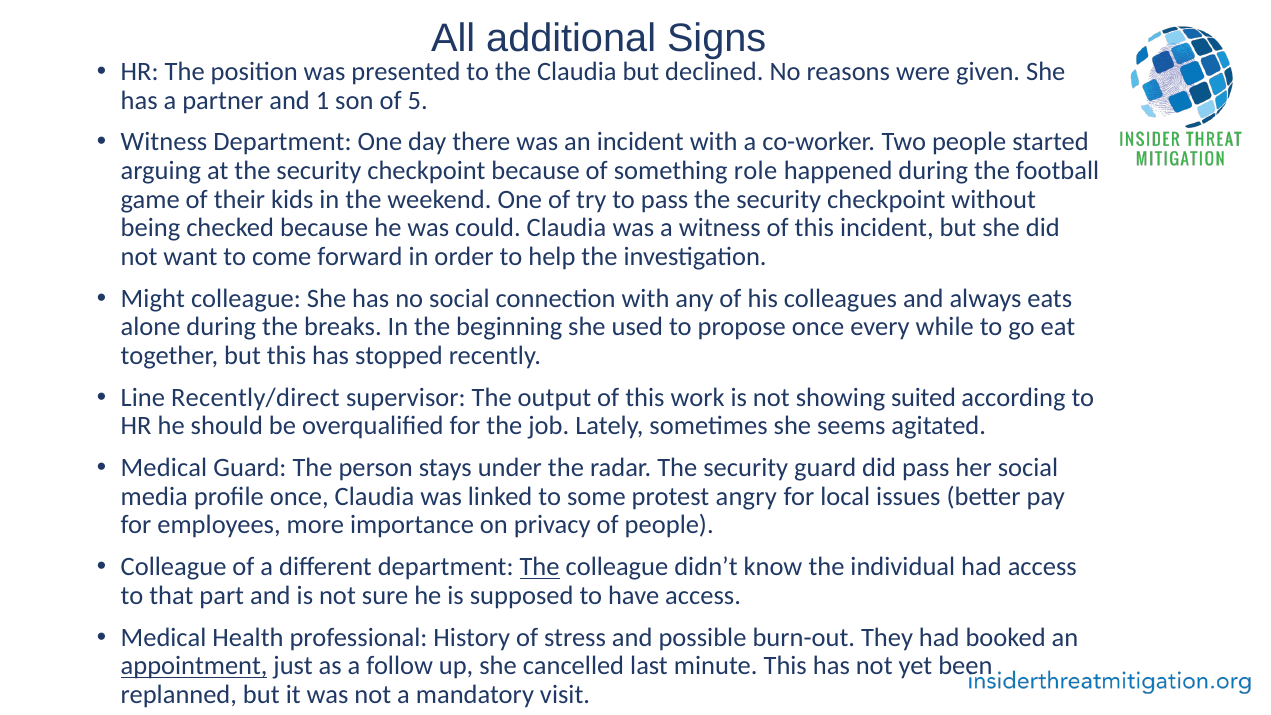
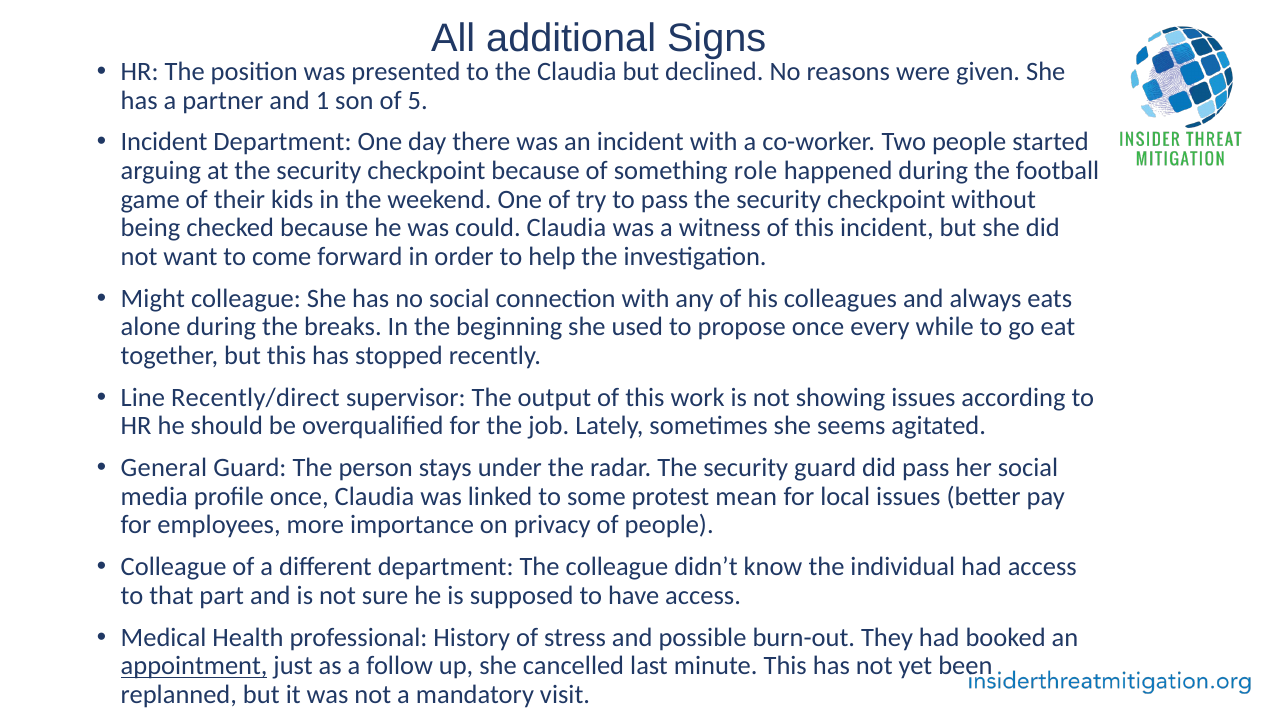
Witness: Witness -> Incident (164, 142)
showing suited: suited -> issues (923, 397)
Medical: Medical -> General (164, 468)
angry: angry -> mean (746, 496)
The underline: present -> none (540, 567)
